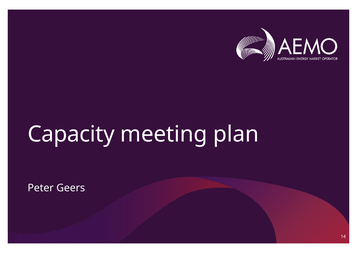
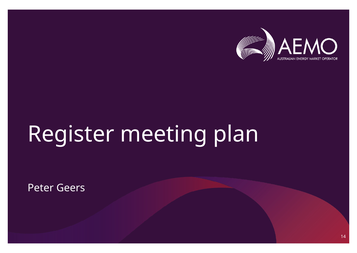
Capacity: Capacity -> Register (71, 134)
